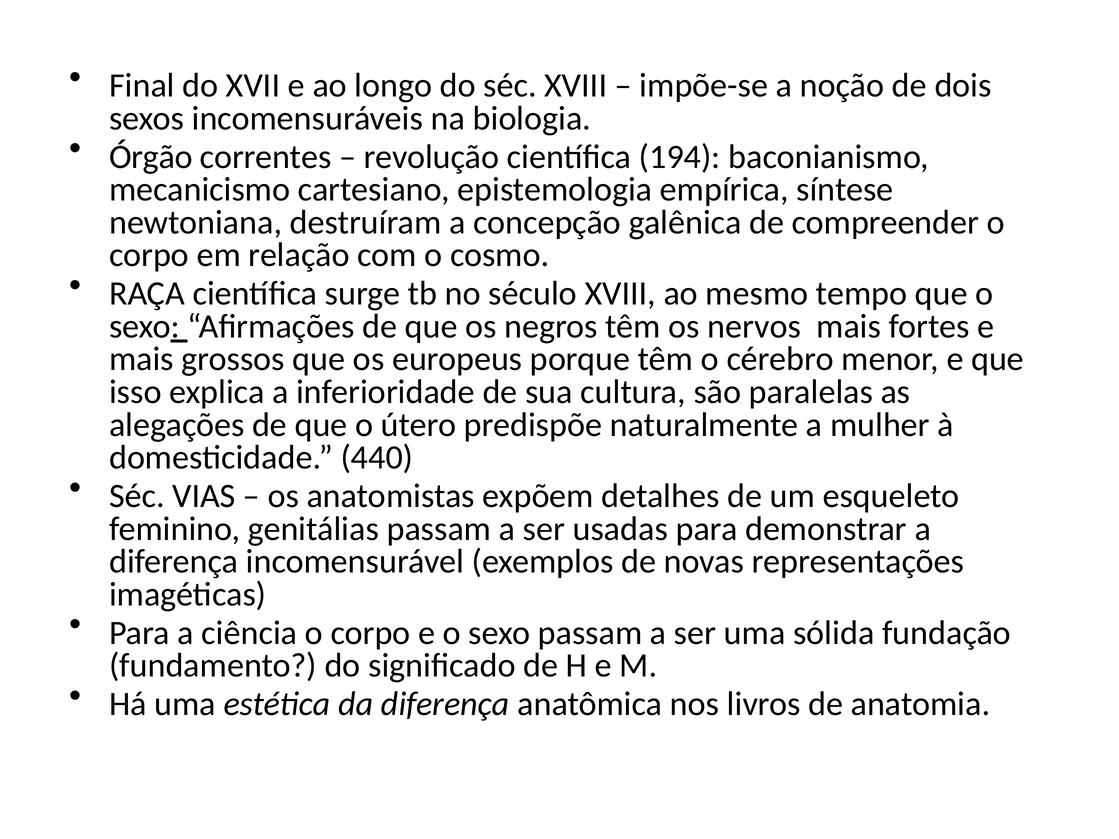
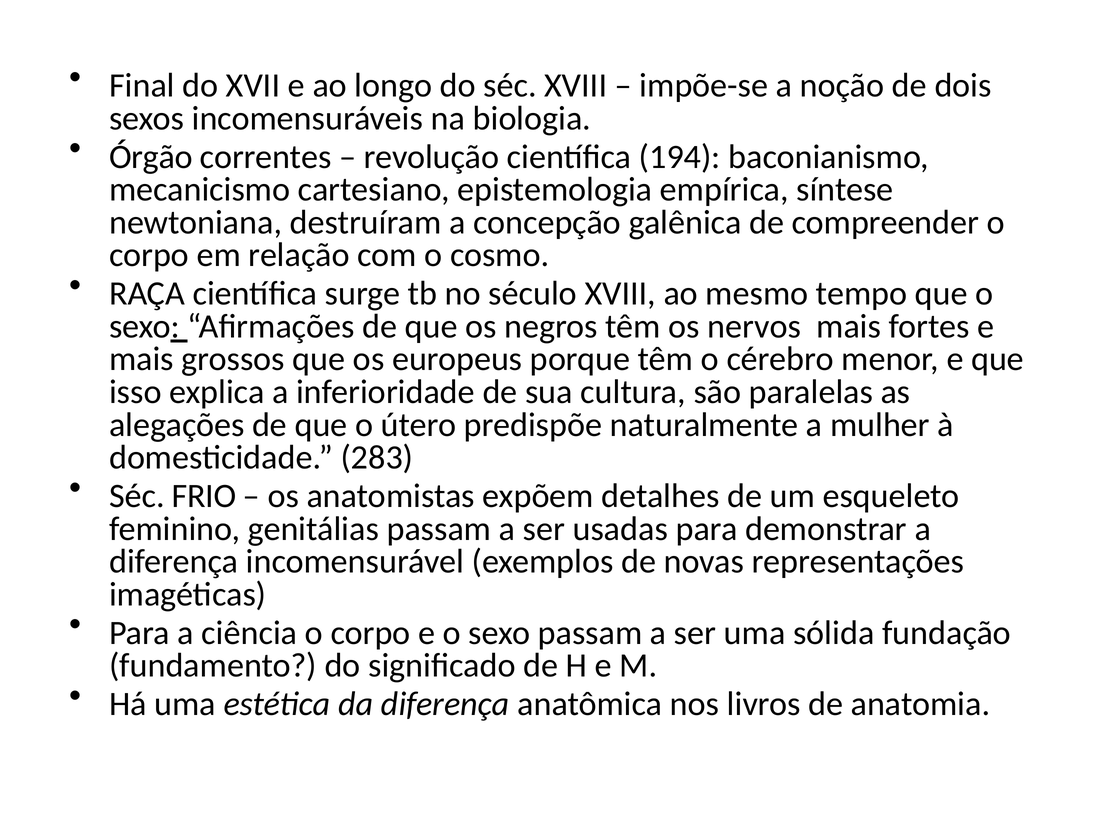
440: 440 -> 283 (377, 458)
VIAS: VIAS -> FRIO (204, 496)
